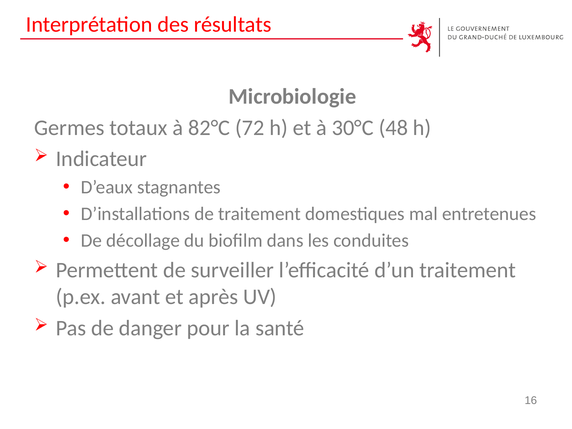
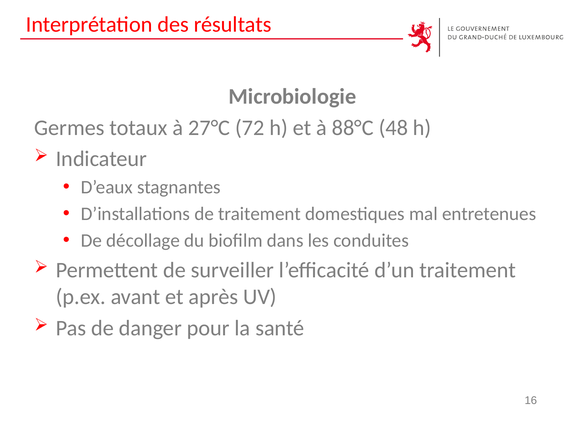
82°C: 82°C -> 27°C (209, 128)
30°C: 30°C -> 88°C (353, 128)
